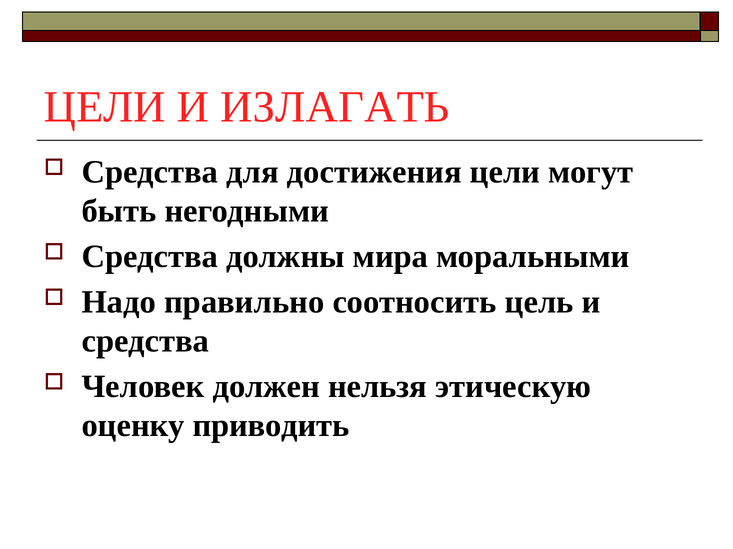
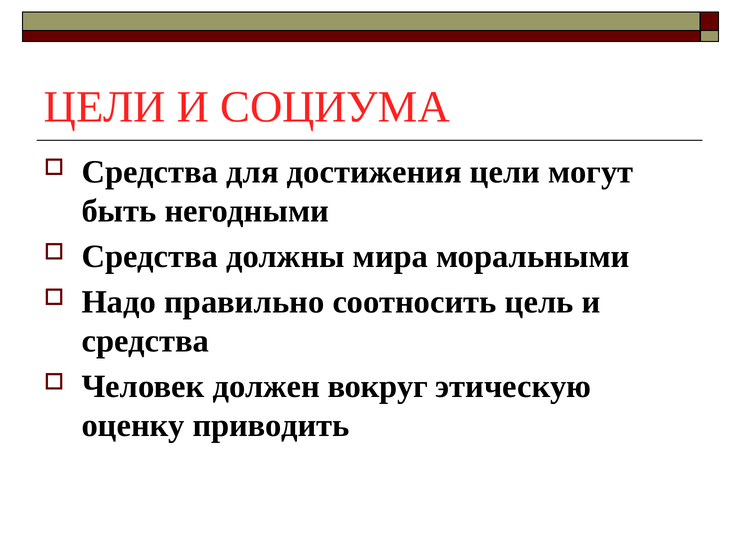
ИЗЛАГАТЬ: ИЗЛАГАТЬ -> СОЦИУМА (335, 107)
нельзя: нельзя -> вокруг (378, 387)
